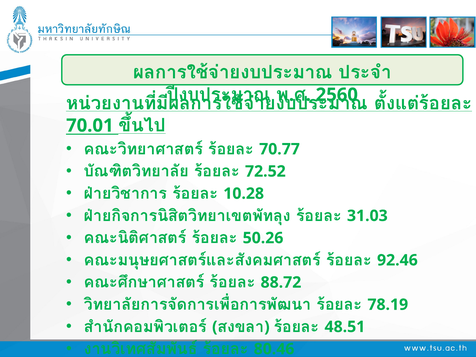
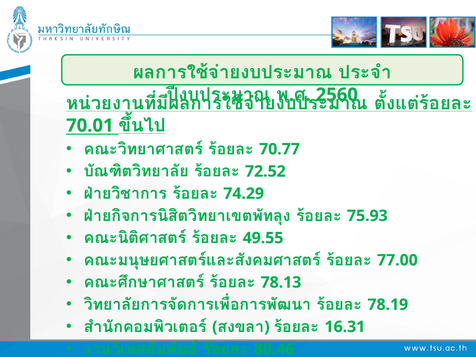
10.28: 10.28 -> 74.29 (244, 194)
31.03: 31.03 -> 75.93 (367, 216)
50.26: 50.26 -> 49.55 (263, 238)
92.46: 92.46 -> 77.00 (397, 260)
88.72: 88.72 -> 78.13 (281, 282)
48.51: 48.51 -> 16.31 (345, 327)
